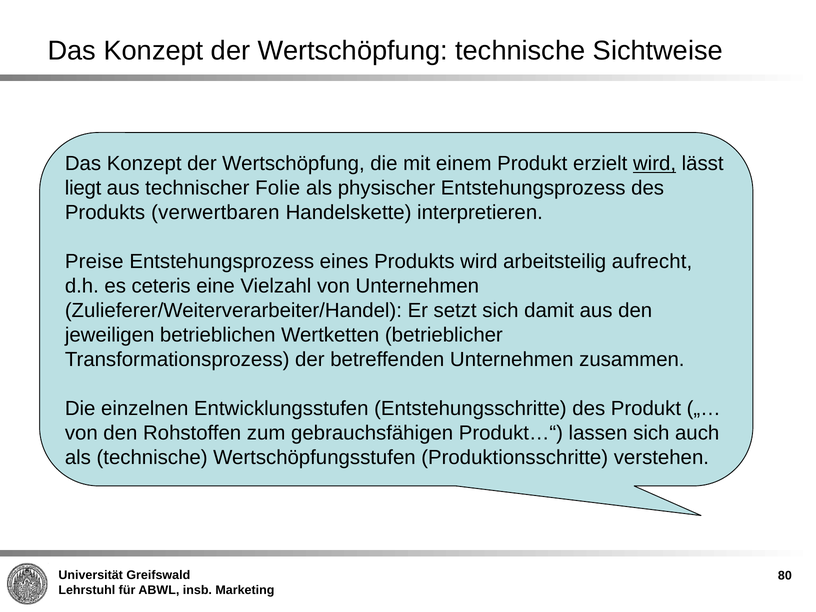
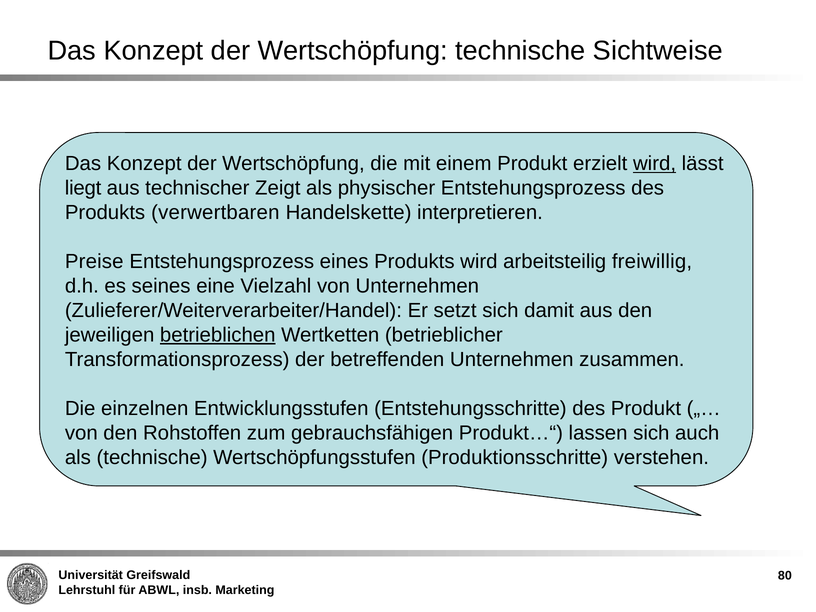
Folie: Folie -> Zeigt (278, 188)
aufrecht: aufrecht -> freiwillig (652, 262)
ceteris: ceteris -> seines (161, 286)
betrieblichen underline: none -> present (218, 335)
